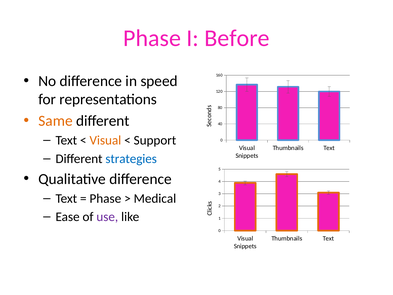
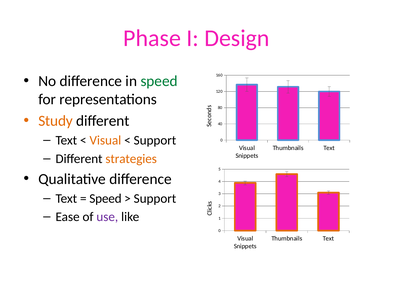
Before: Before -> Design (237, 38)
speed colour: black -> green (159, 81)
Same: Same -> Study (56, 121)
strategies colour: blue -> orange (131, 159)
Phase: Phase -> Speed (105, 198)
Medical: Medical -> Support (155, 198)
